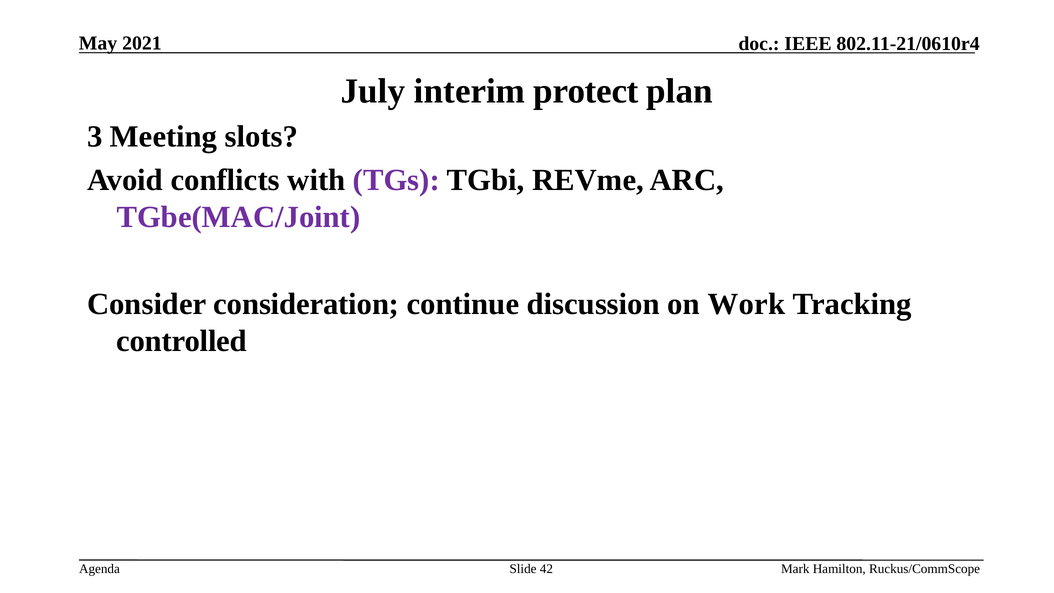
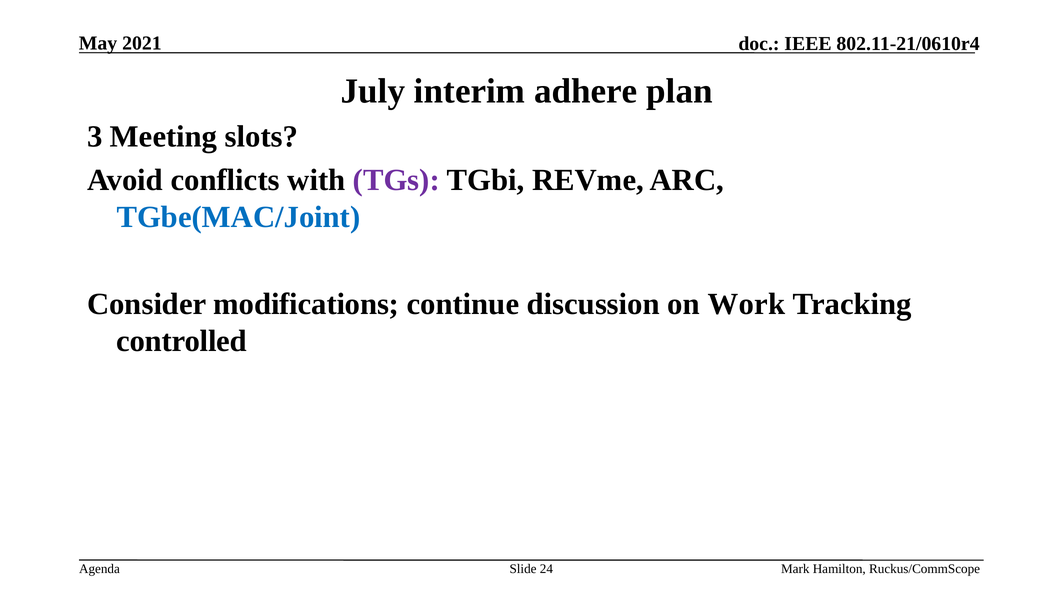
protect: protect -> adhere (586, 91)
TGbe(MAC/Joint colour: purple -> blue (239, 217)
consideration: consideration -> modifications (306, 304)
42: 42 -> 24 (546, 569)
